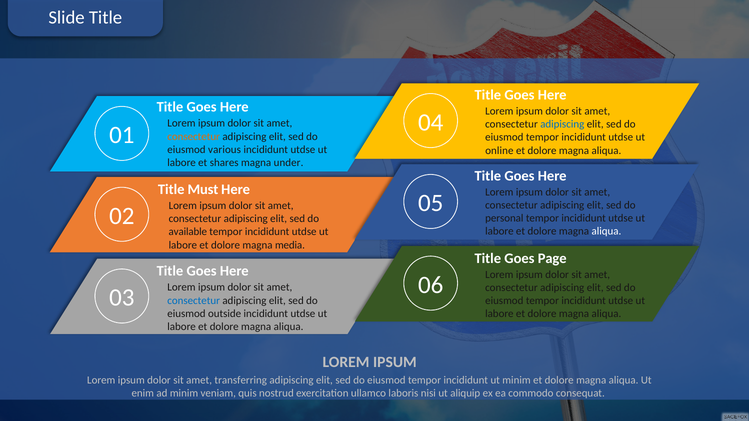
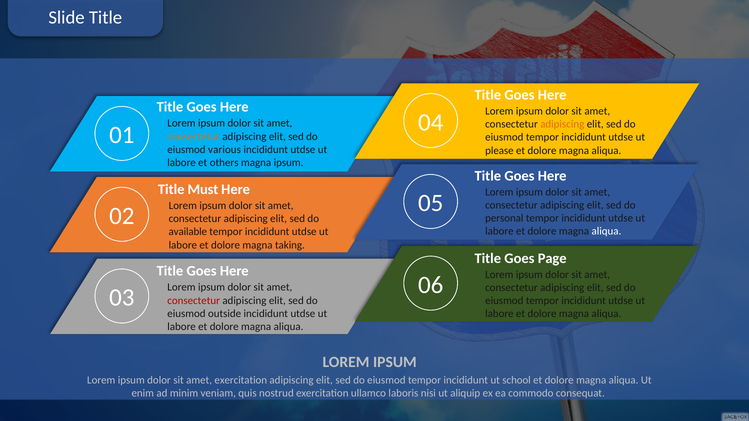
adipiscing colour: blue -> orange (562, 124)
online: online -> please (499, 151)
shares: shares -> others (224, 163)
magna under: under -> ipsum (289, 163)
media: media -> taking (290, 245)
consectetur colour: blue -> red (194, 301)
amet transferring: transferring -> exercitation (241, 380)
ut minim: minim -> school (517, 380)
